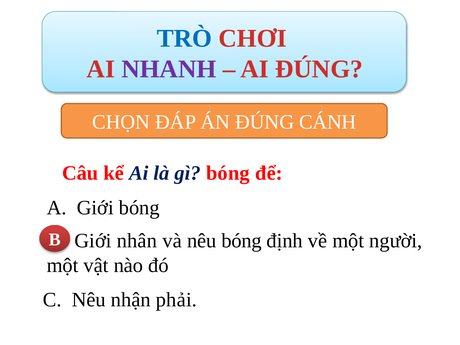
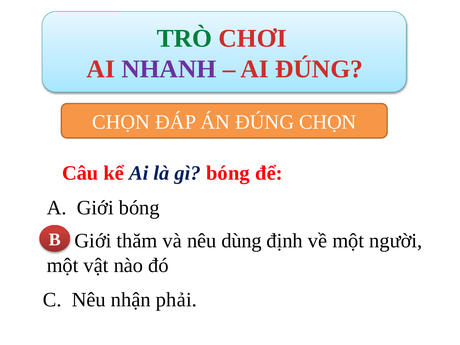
TRÒ colour: blue -> green (185, 39)
ĐÚNG CÁNH: CÁNH -> CHỌN (328, 122)
nhân: nhân -> thăm (137, 241)
nêu bóng: bóng -> dùng (242, 241)
